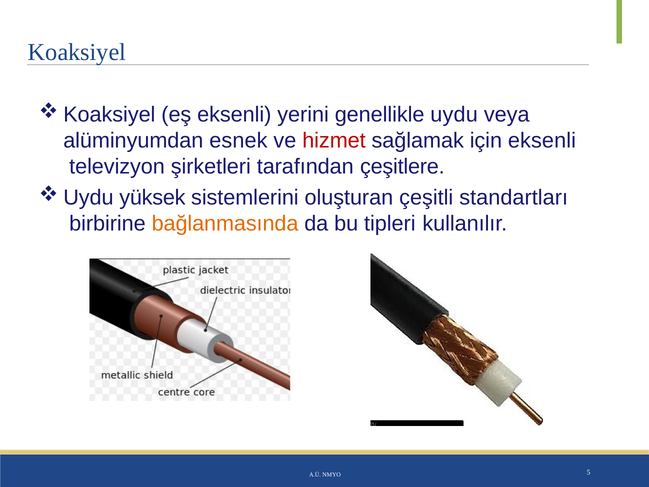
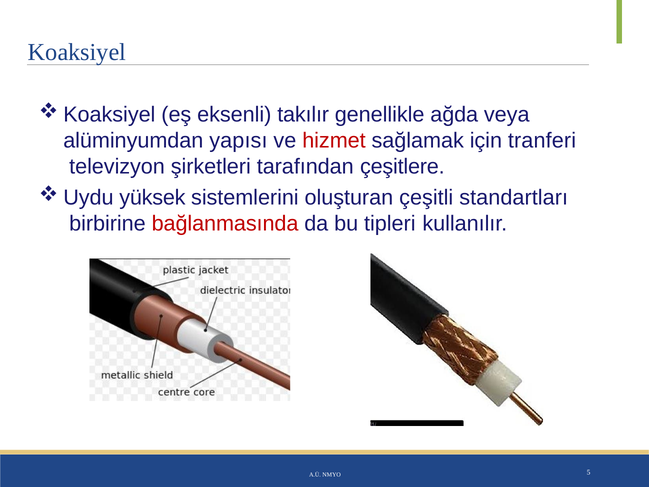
yerini: yerini -> takılır (303, 115)
uydu: uydu -> ağda (454, 115)
esnek: esnek -> yapısı (238, 140)
için eksenli: eksenli -> tranferi (542, 140)
bağlanmasında colour: orange -> red (225, 224)
